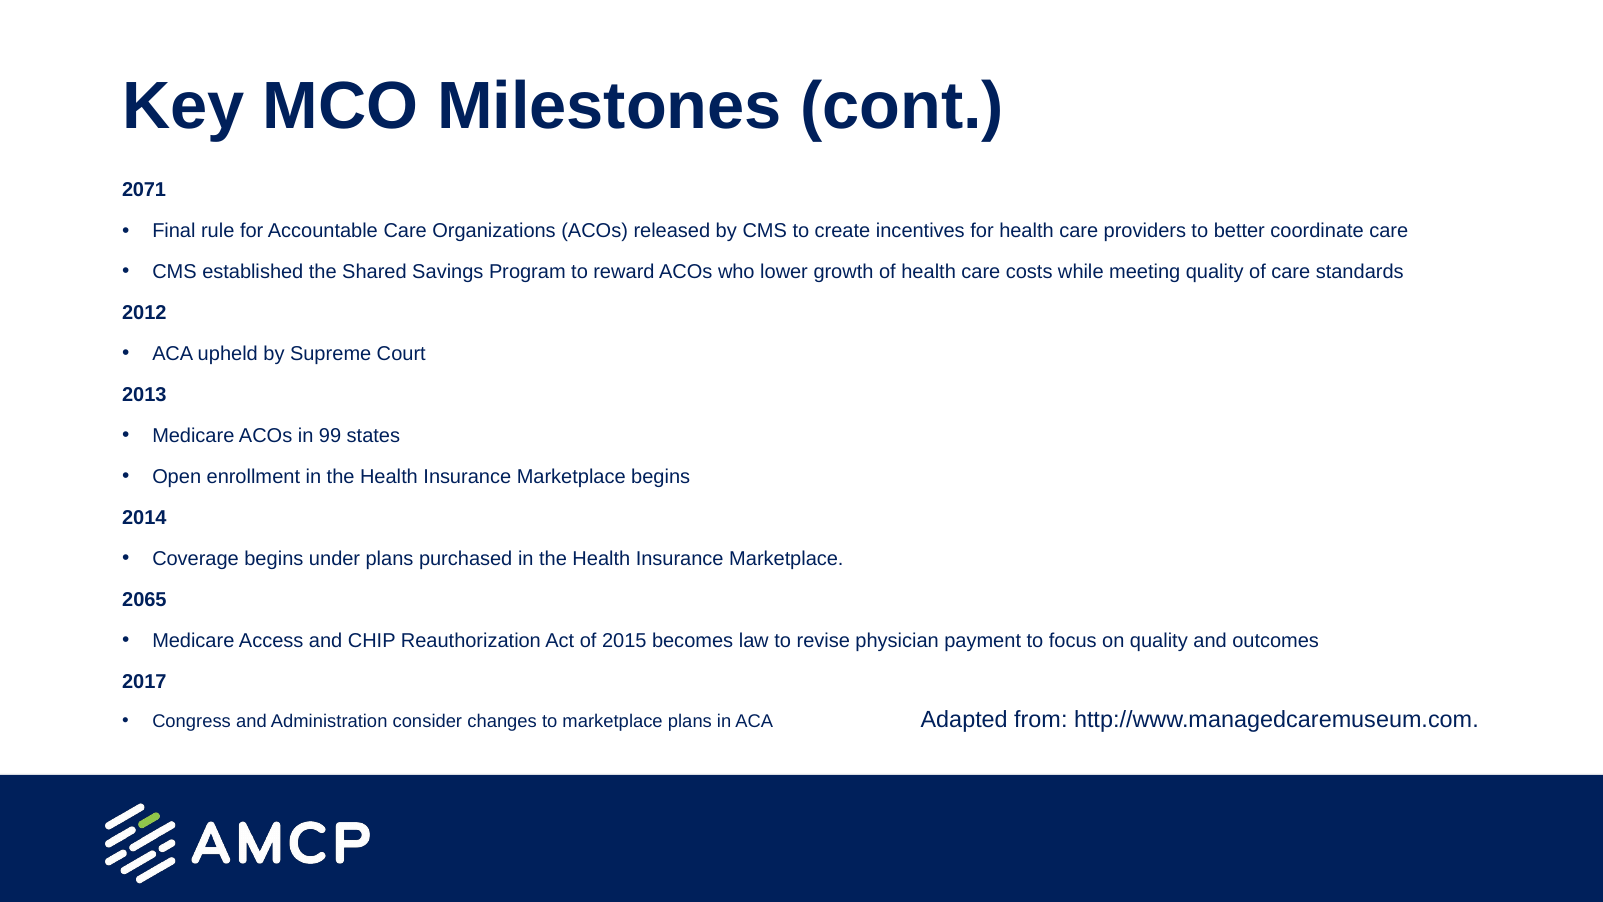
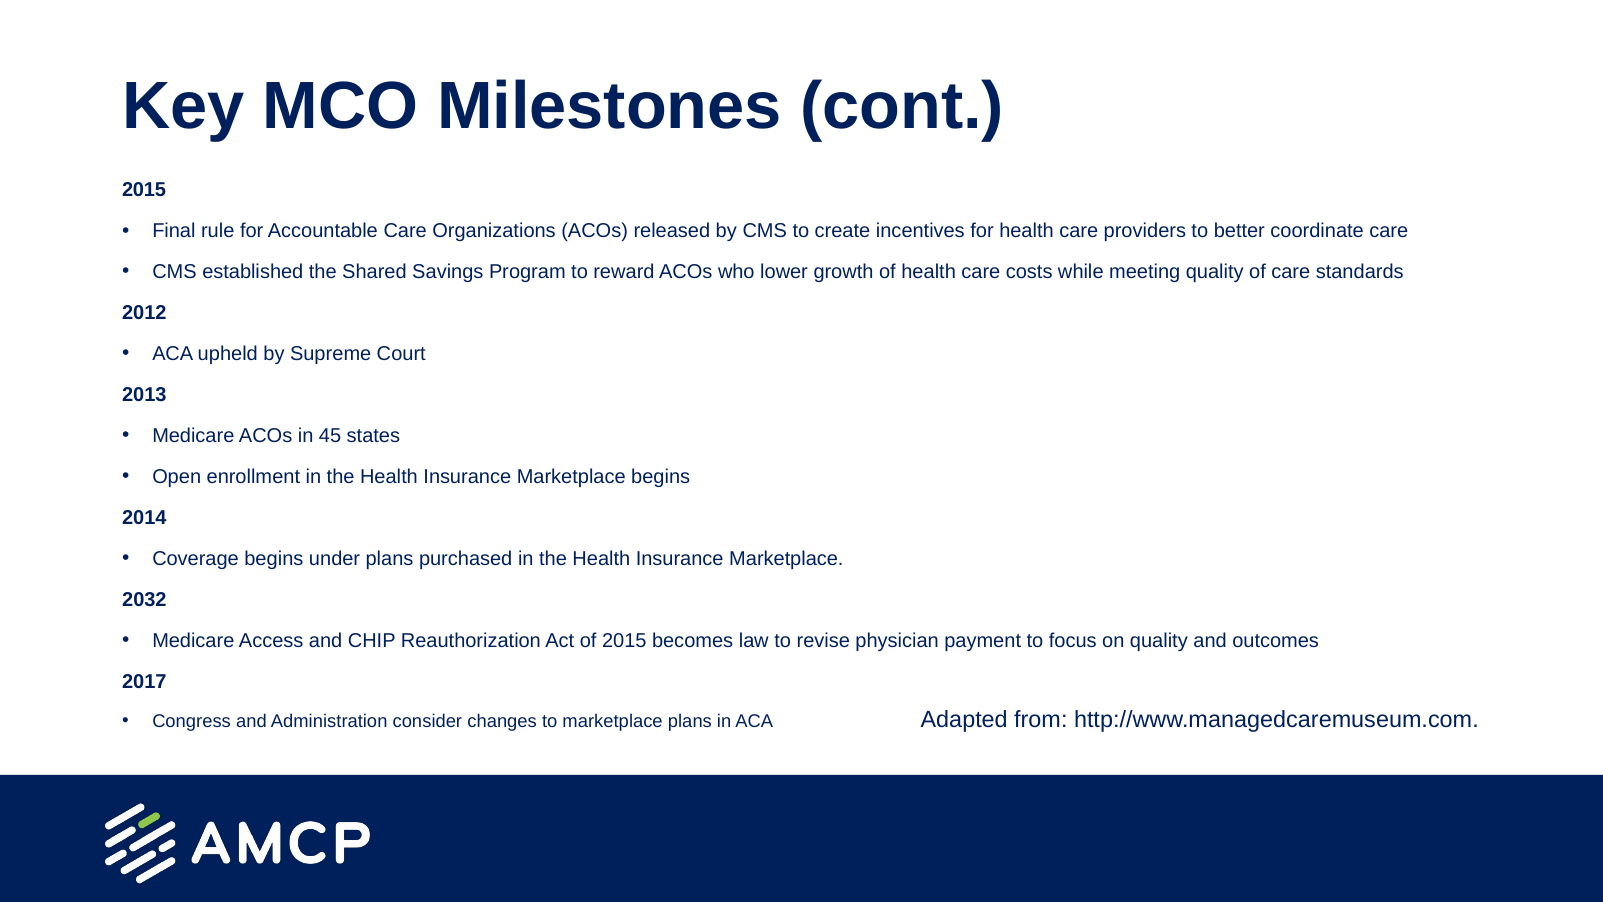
2071: 2071 -> 2015 (144, 190)
99: 99 -> 45 (330, 436)
2065: 2065 -> 2032 (144, 600)
